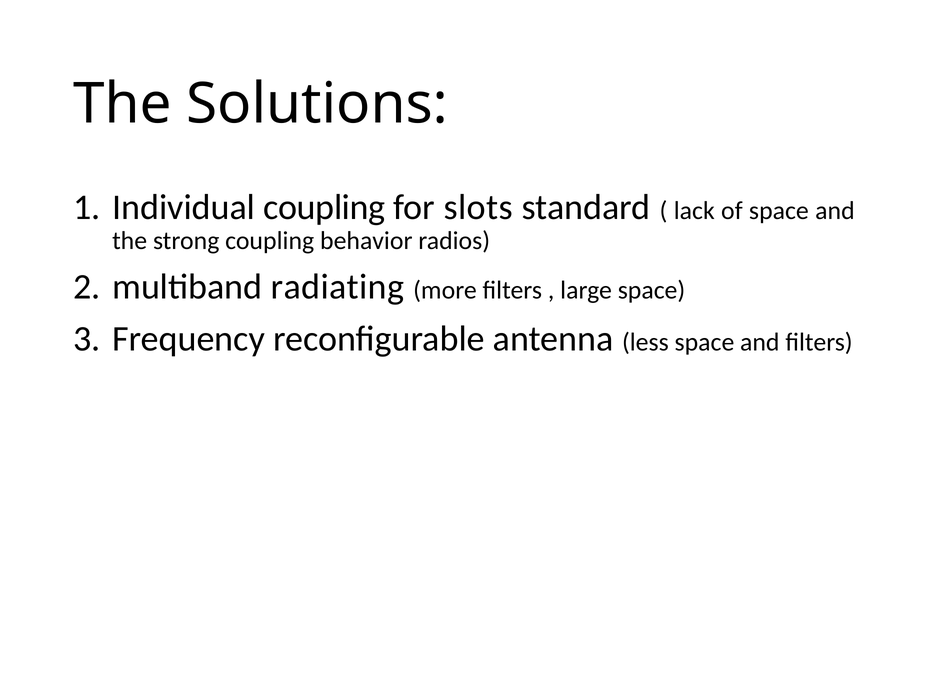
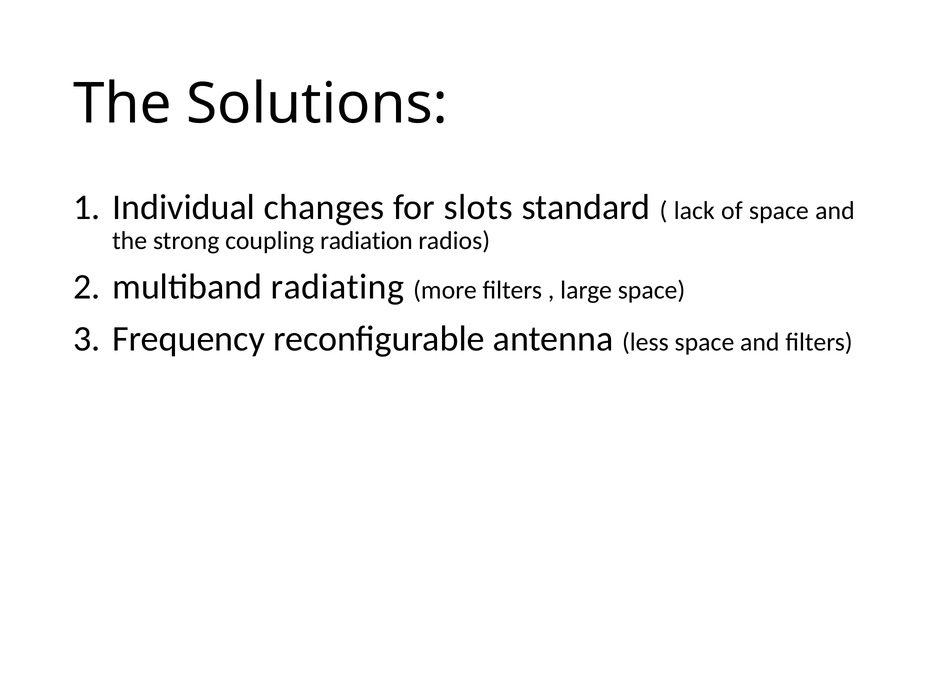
Individual coupling: coupling -> changes (324, 207)
behavior: behavior -> radiation (366, 241)
